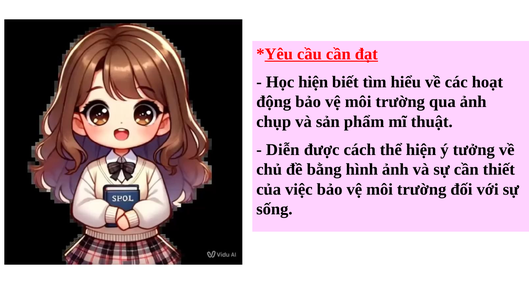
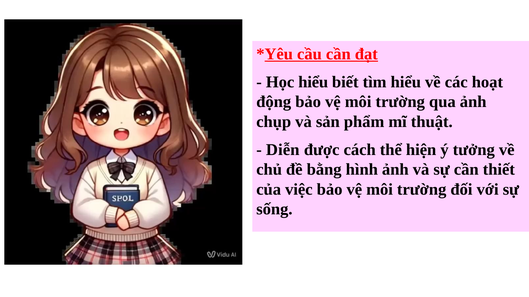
Học hiện: hiện -> hiểu (313, 82)
